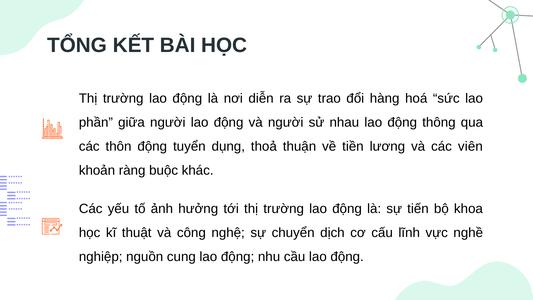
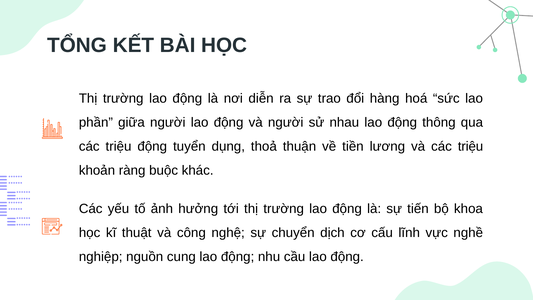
thôn: thôn -> triệu (119, 146)
và các viên: viên -> triệu (471, 146)
